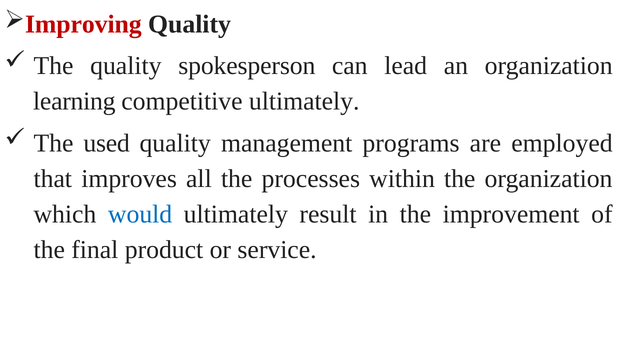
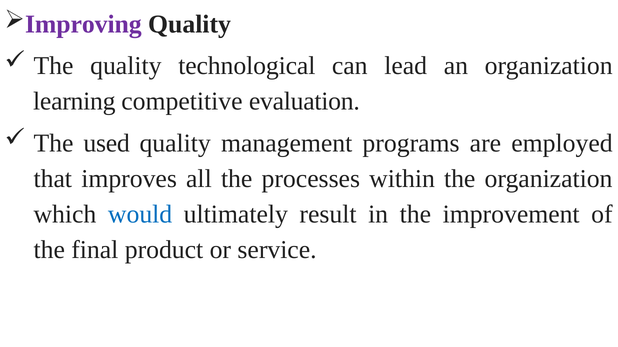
Improving colour: red -> purple (83, 24)
spokesperson: spokesperson -> technological (247, 66)
competitive ultimately: ultimately -> evaluation (304, 102)
